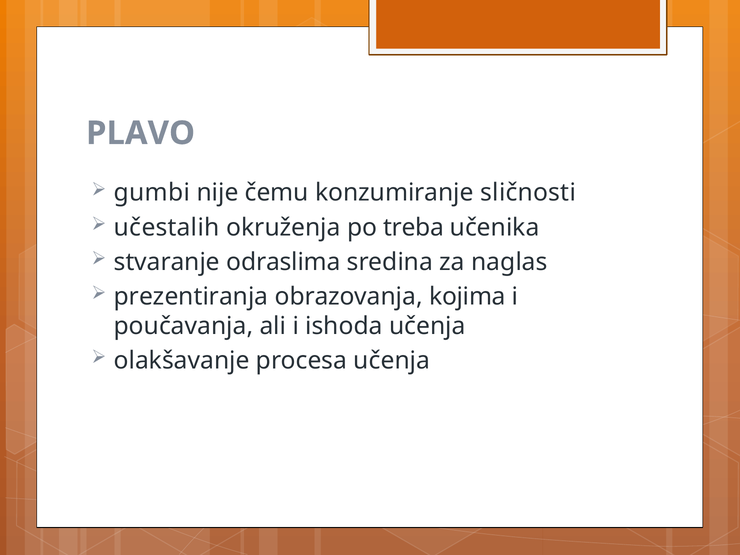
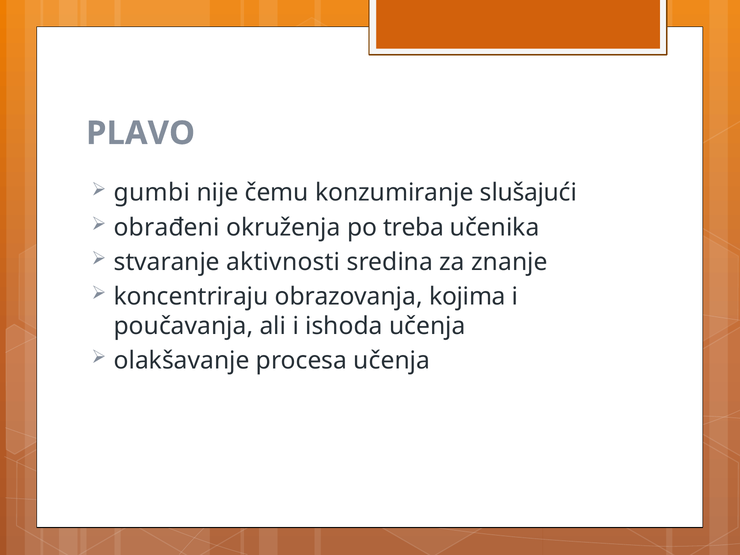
sličnosti: sličnosti -> slušajući (528, 193)
učestalih: učestalih -> obrađeni (167, 227)
odraslima: odraslima -> aktivnosti (283, 262)
naglas: naglas -> znanje (509, 262)
prezentiranja: prezentiranja -> koncentriraju (191, 296)
